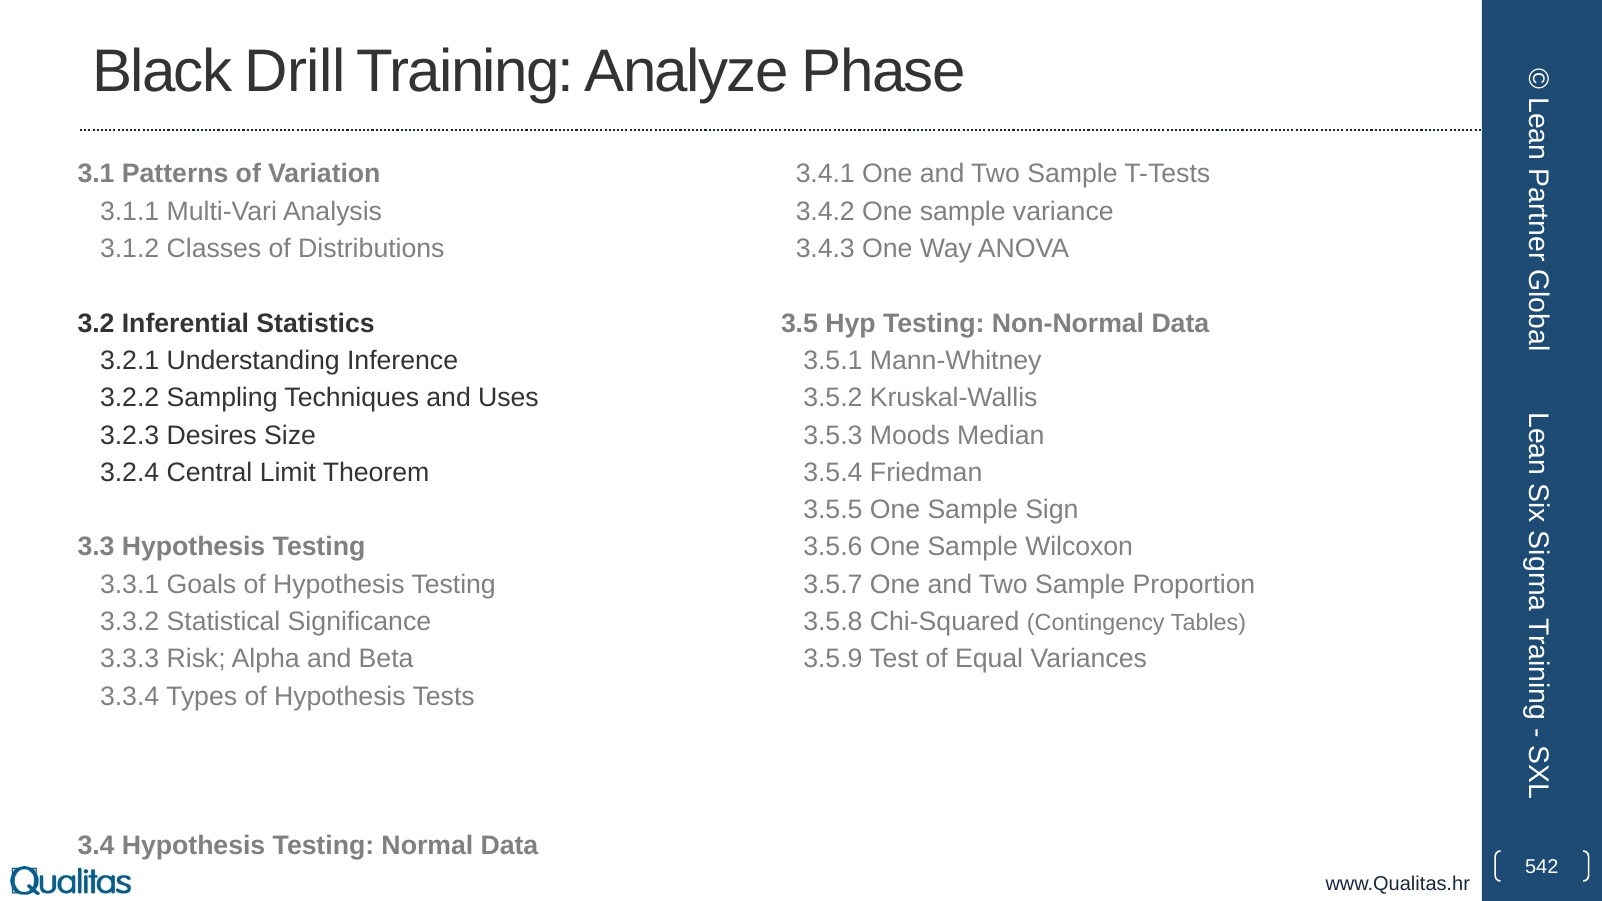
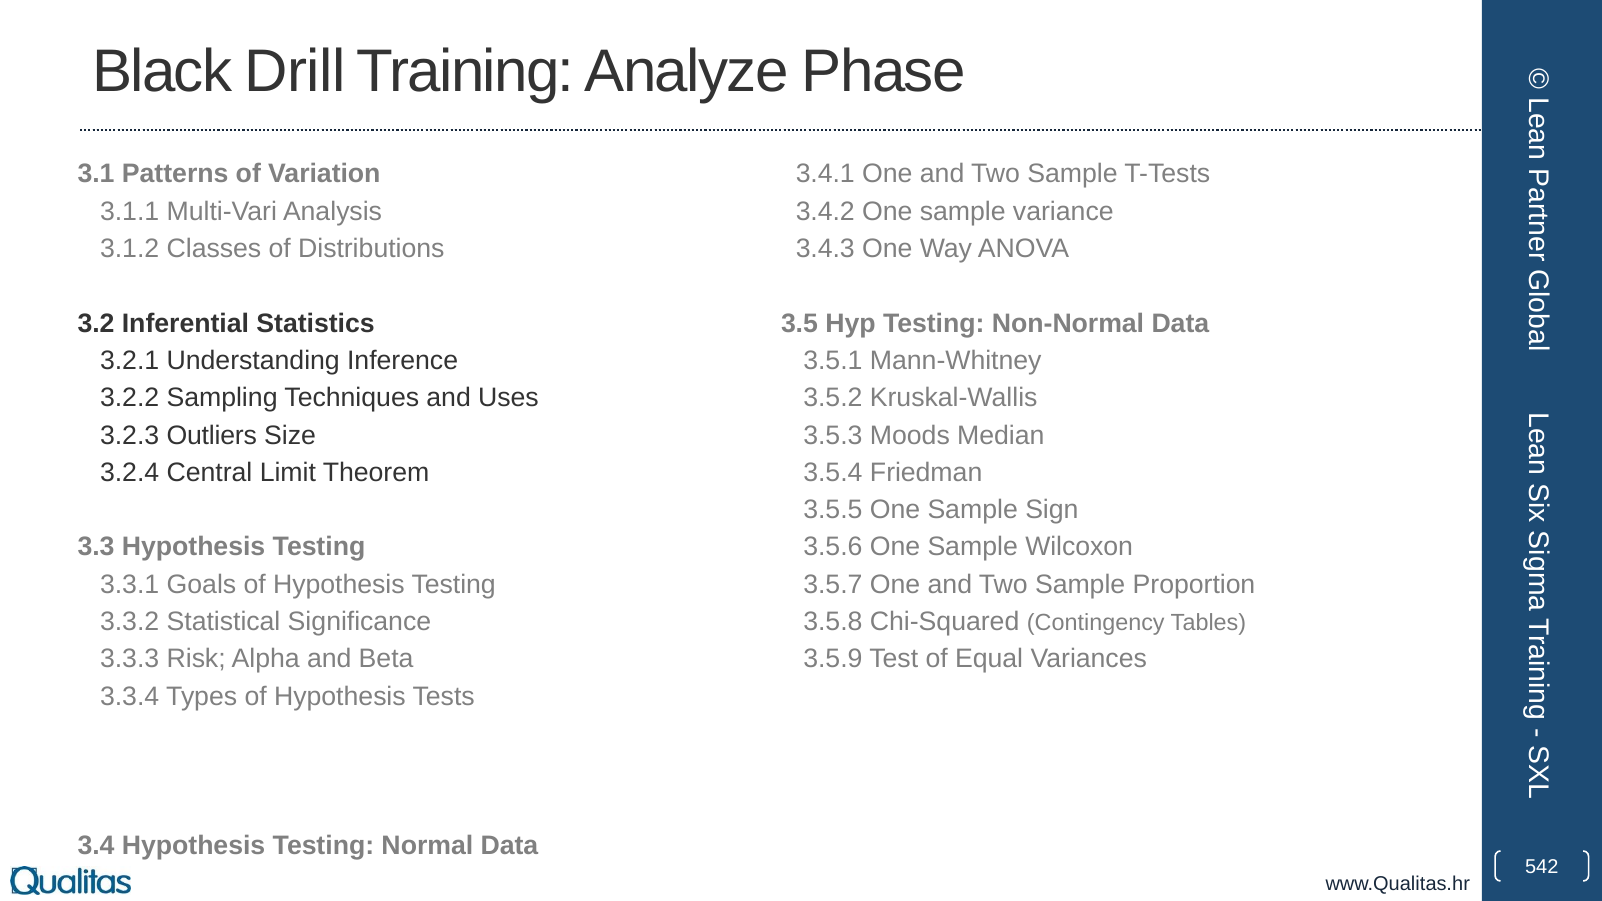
Desires: Desires -> Outliers (212, 435)
